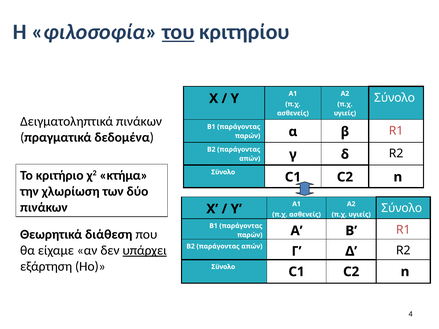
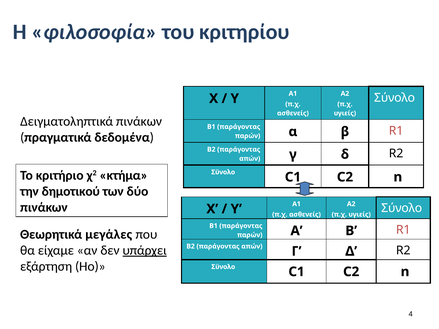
του underline: present -> none (178, 32)
χλωρίωση: χλωρίωση -> δημοτικού (71, 191)
διάθεση: διάθεση -> μεγάλες (109, 235)
